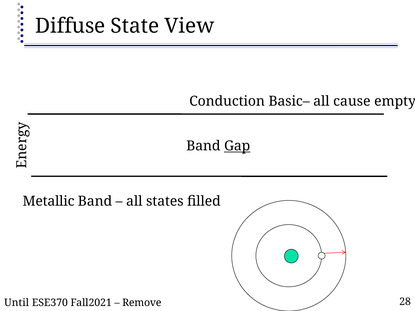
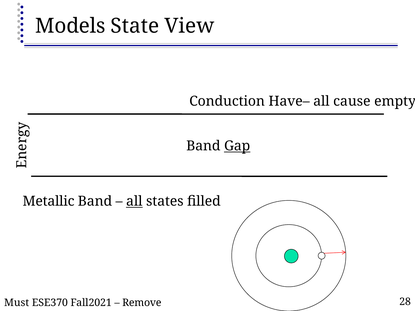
Diffuse: Diffuse -> Models (70, 26)
Basic–: Basic– -> Have– (289, 101)
all underline: none -> present (134, 202)
Until: Until -> Must (17, 303)
